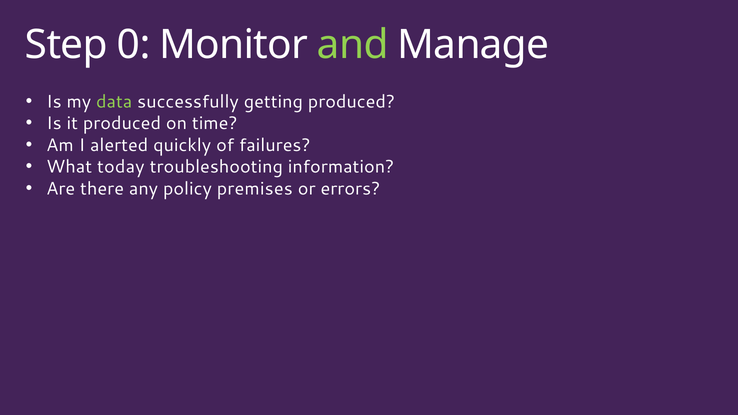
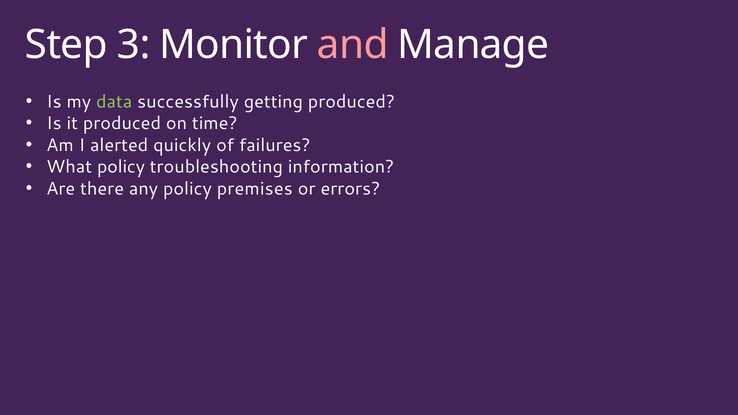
0: 0 -> 3 (134, 45)
and colour: light green -> pink (353, 45)
What today: today -> policy (121, 167)
